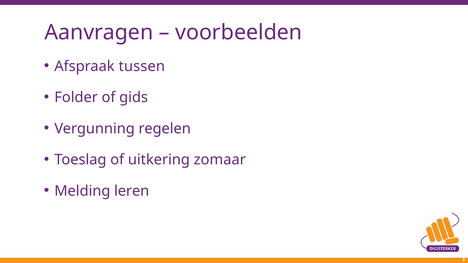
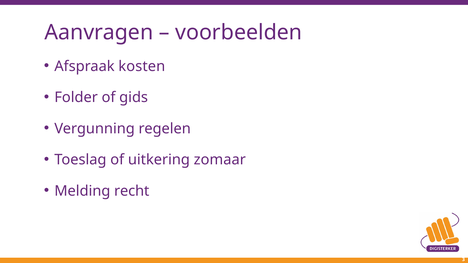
tussen: tussen -> kosten (142, 66)
leren: leren -> recht (132, 191)
